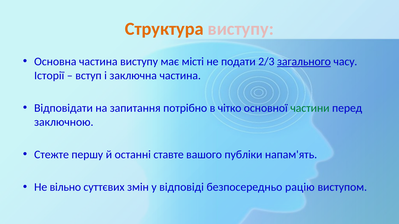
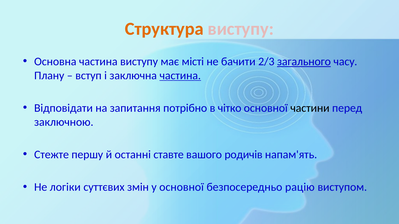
подати: подати -> бачити (238, 62)
Історії: Історії -> Плану (49, 76)
частина underline: none -> present (180, 76)
частини colour: green -> black (310, 108)
публіки: публіки -> родичів (244, 155)
вільно: вільно -> логіки (65, 187)
у відповіді: відповіді -> основної (182, 187)
